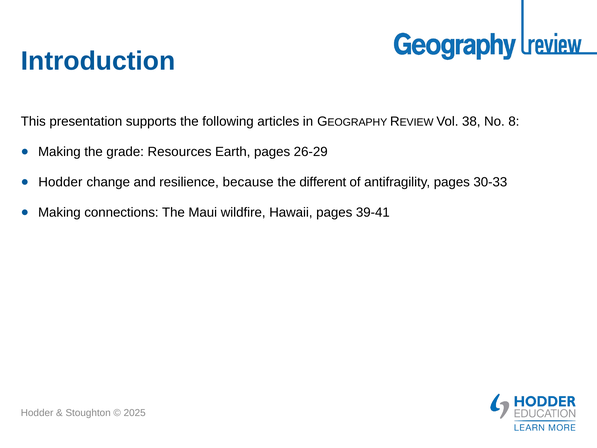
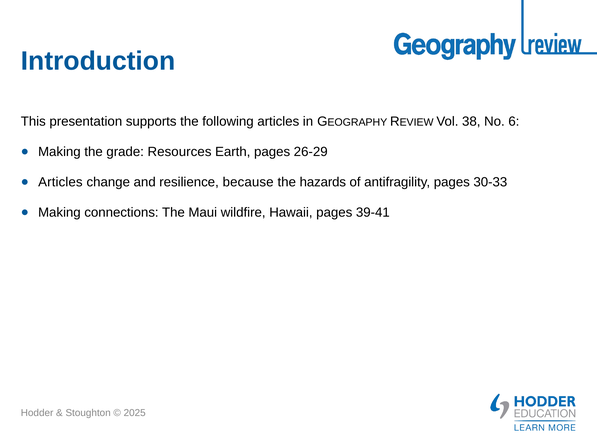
8: 8 -> 6 (514, 121)
Hodder: Hodder -> Articles (60, 182)
different: different -> hazards (323, 182)
